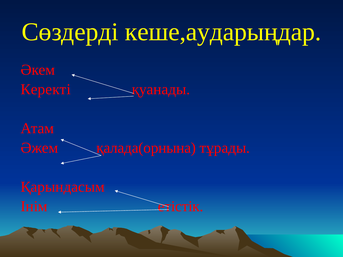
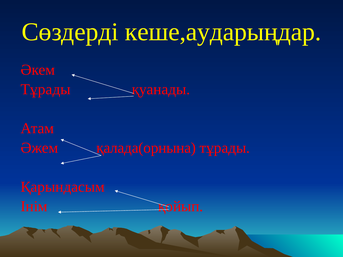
Керекті: Керекті -> Тұрады (46, 89)
етістік: етістік -> қойып (181, 207)
